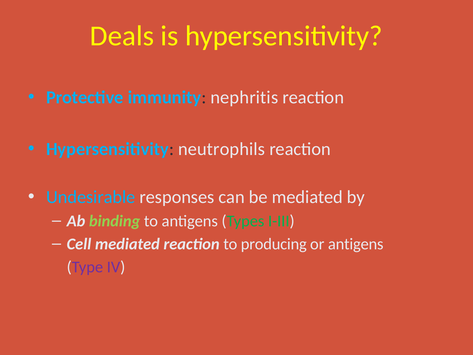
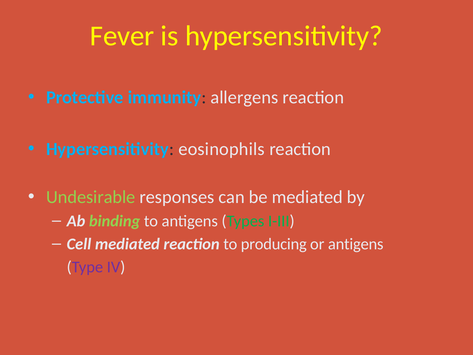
Deals: Deals -> Fever (122, 36)
nephritis: nephritis -> allergens (244, 97)
neutrophils: neutrophils -> eosinophils (222, 149)
Undesirable colour: light blue -> light green (91, 197)
